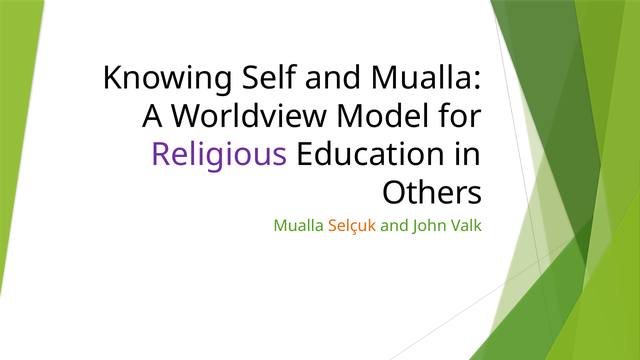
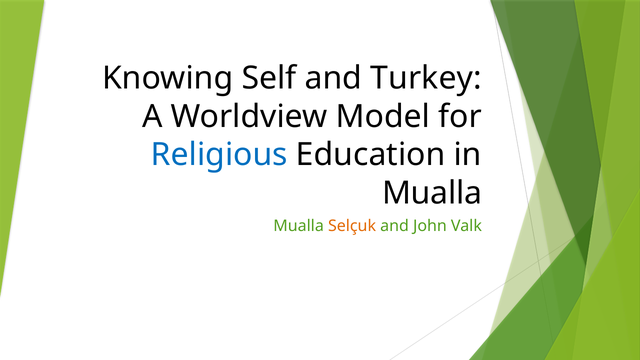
and Mualla: Mualla -> Turkey (426, 78)
Religious colour: purple -> blue (219, 155)
Others: Others -> Mualla (432, 193)
